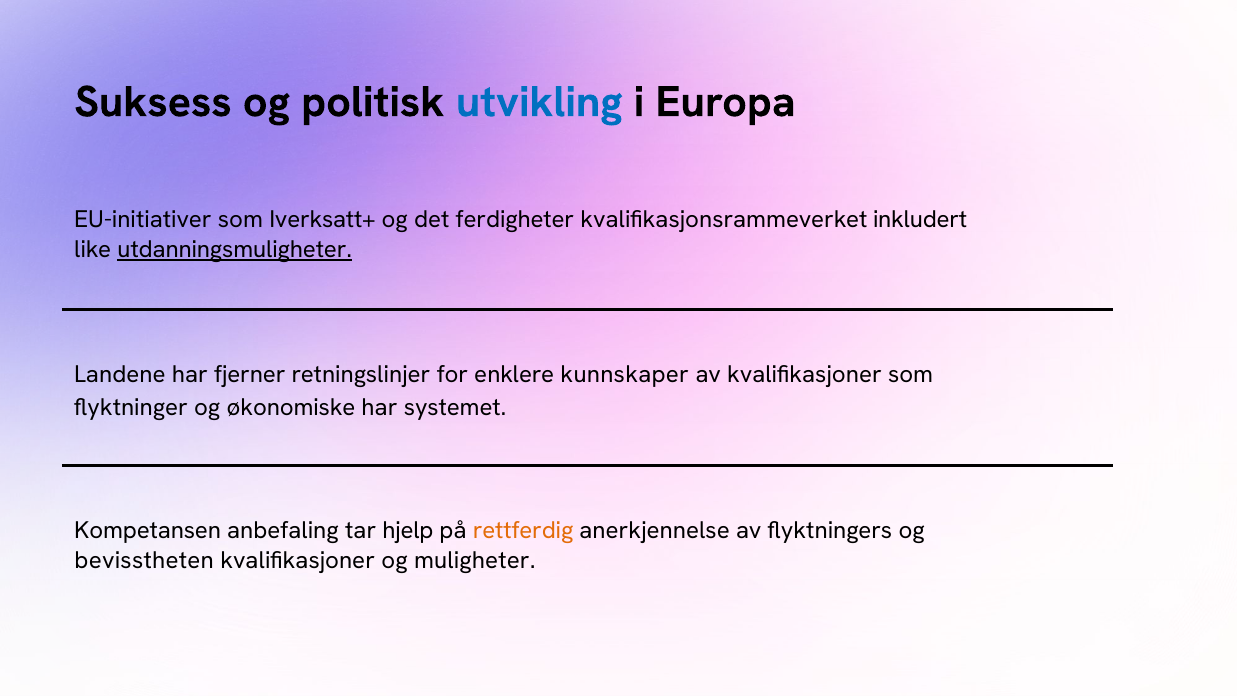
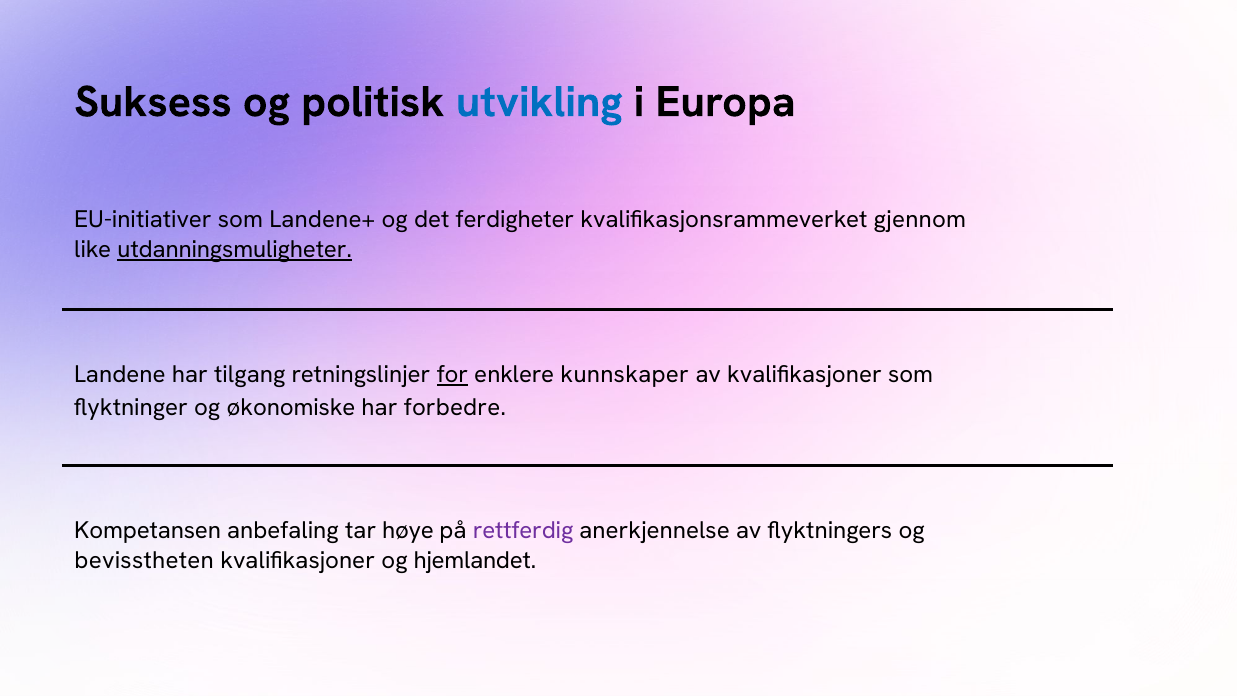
Iverksatt+: Iverksatt+ -> Landene+ (322, 219)
inkludert: inkludert -> gjennom (920, 219)
fjerner: fjerner -> tilgang (250, 375)
for underline: none -> present (452, 375)
systemet: systemet -> forbedre (455, 408)
hjelp: hjelp -> høye (408, 530)
rettferdig colour: orange -> purple (523, 530)
muligheter: muligheter -> hjemlandet (475, 561)
